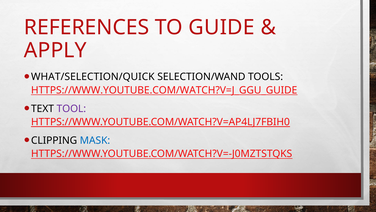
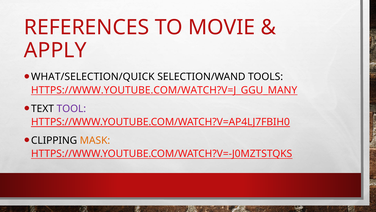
GUIDE: GUIDE -> MOVIE (222, 27)
HTTPS://WWW.YOUTUBE.COM/WATCH?V=J_GGU_GUIDE: HTTPS://WWW.YOUTUBE.COM/WATCH?V=J_GGU_GUIDE -> HTTPS://WWW.YOUTUBE.COM/WATCH?V=J_GGU_MANY (164, 90)
MASK colour: blue -> orange (95, 140)
